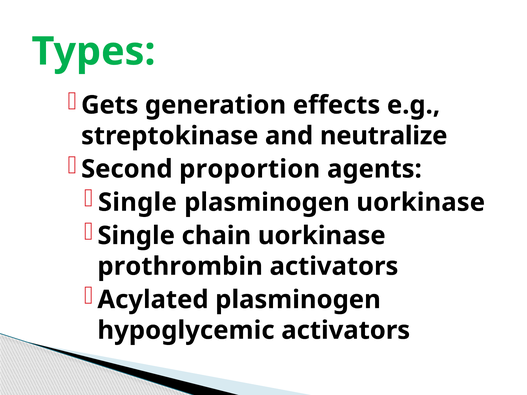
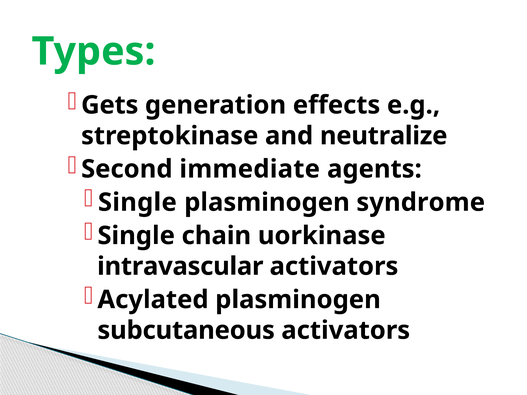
proportion: proportion -> immediate (250, 169)
plasminogen uorkinase: uorkinase -> syndrome (421, 202)
prothrombin: prothrombin -> intravascular (180, 267)
hypoglycemic: hypoglycemic -> subcutaneous (186, 331)
